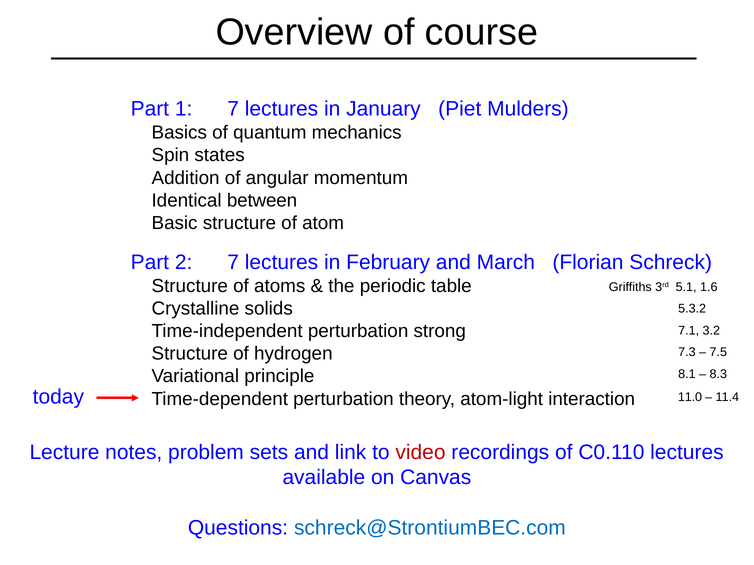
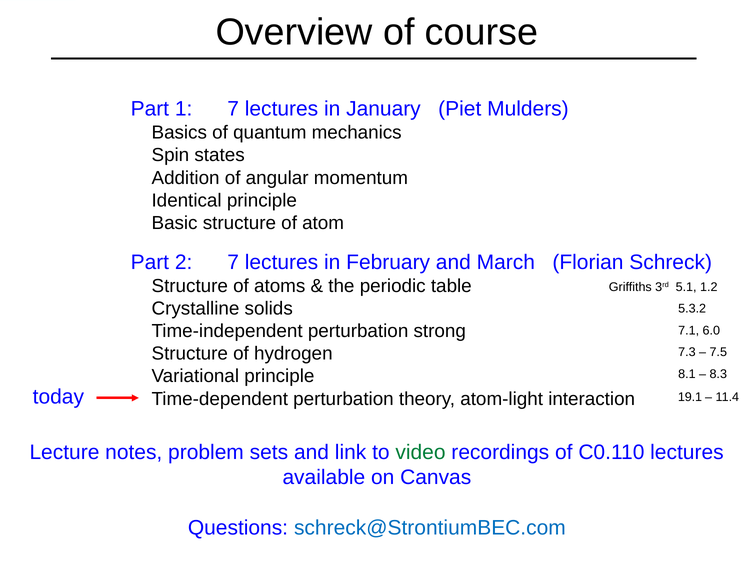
Identical between: between -> principle (262, 201)
1.6: 1.6 -> 1.2 (709, 287)
3.2: 3.2 -> 6.0 (711, 331)
11.0: 11.0 -> 19.1 (690, 397)
video colour: red -> green (420, 453)
